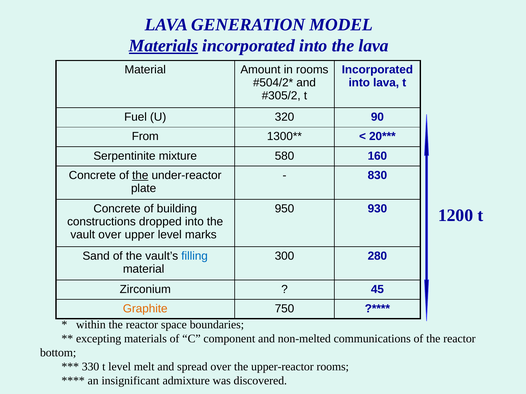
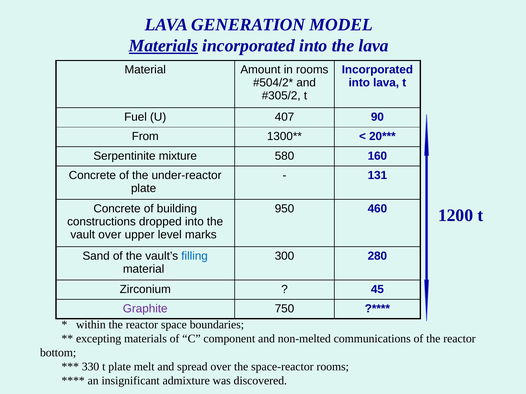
320: 320 -> 407 (285, 117)
the underline: present -> none (140, 176)
830: 830 -> 131 (377, 176)
930: 930 -> 460 (377, 209)
Graphite colour: orange -> purple (145, 309)
t level: level -> plate (120, 367)
upper-reactor: upper-reactor -> space-reactor (282, 367)
